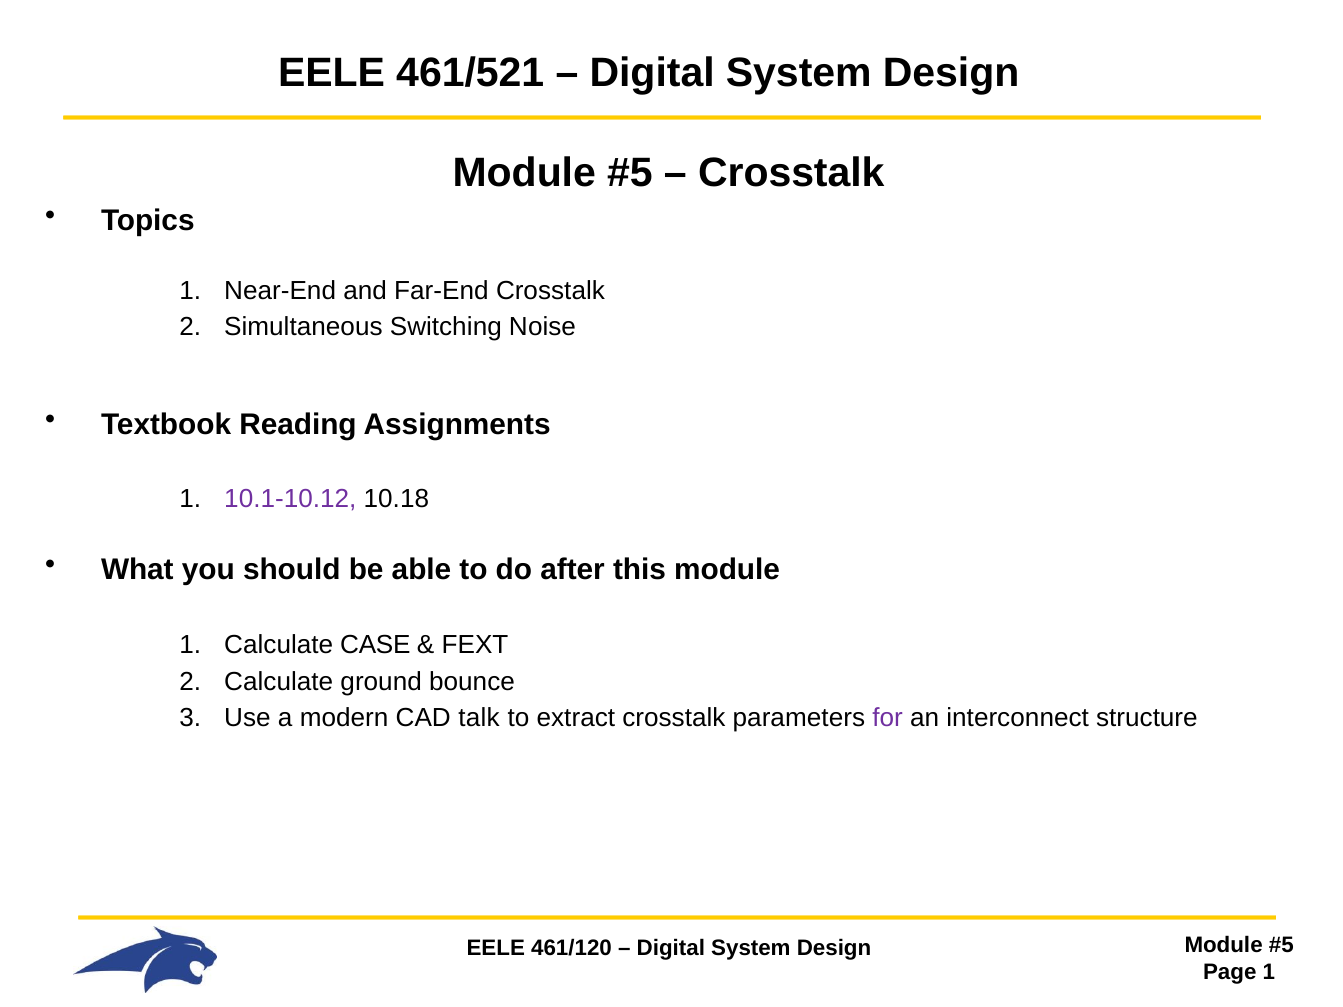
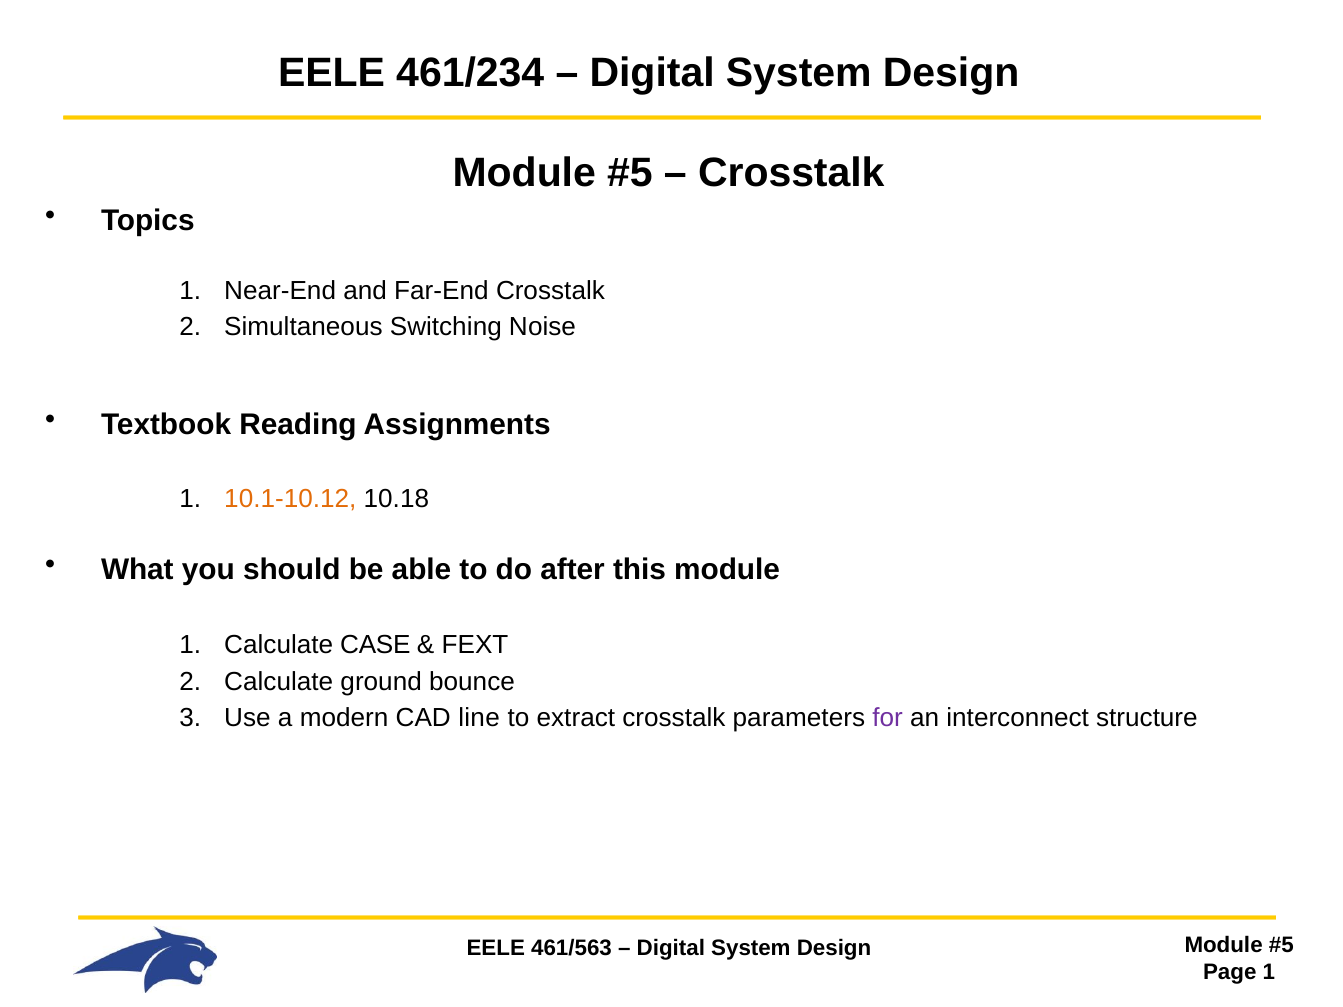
461/521: 461/521 -> 461/234 (470, 73)
10.1-10.12 colour: purple -> orange (290, 499)
talk: talk -> line (479, 718)
461/120: 461/120 -> 461/563 (571, 949)
